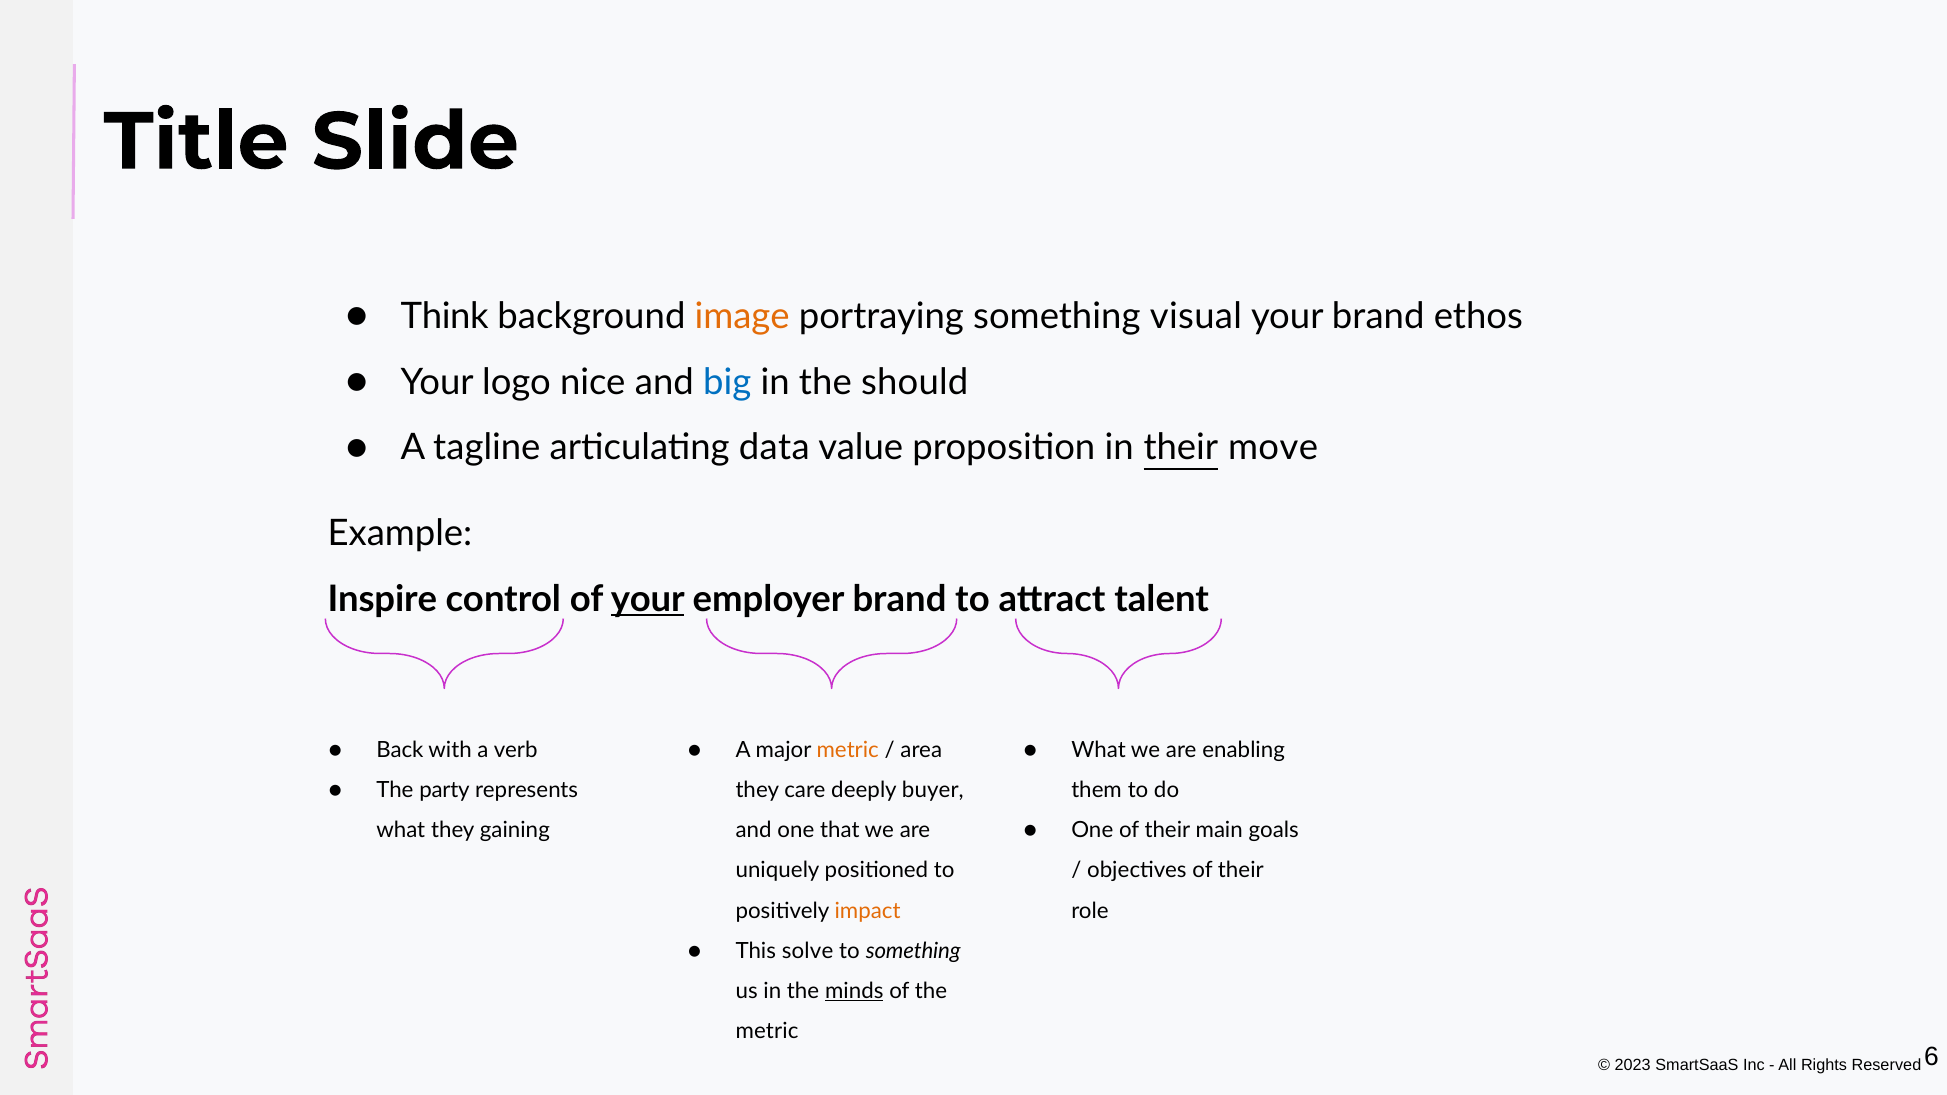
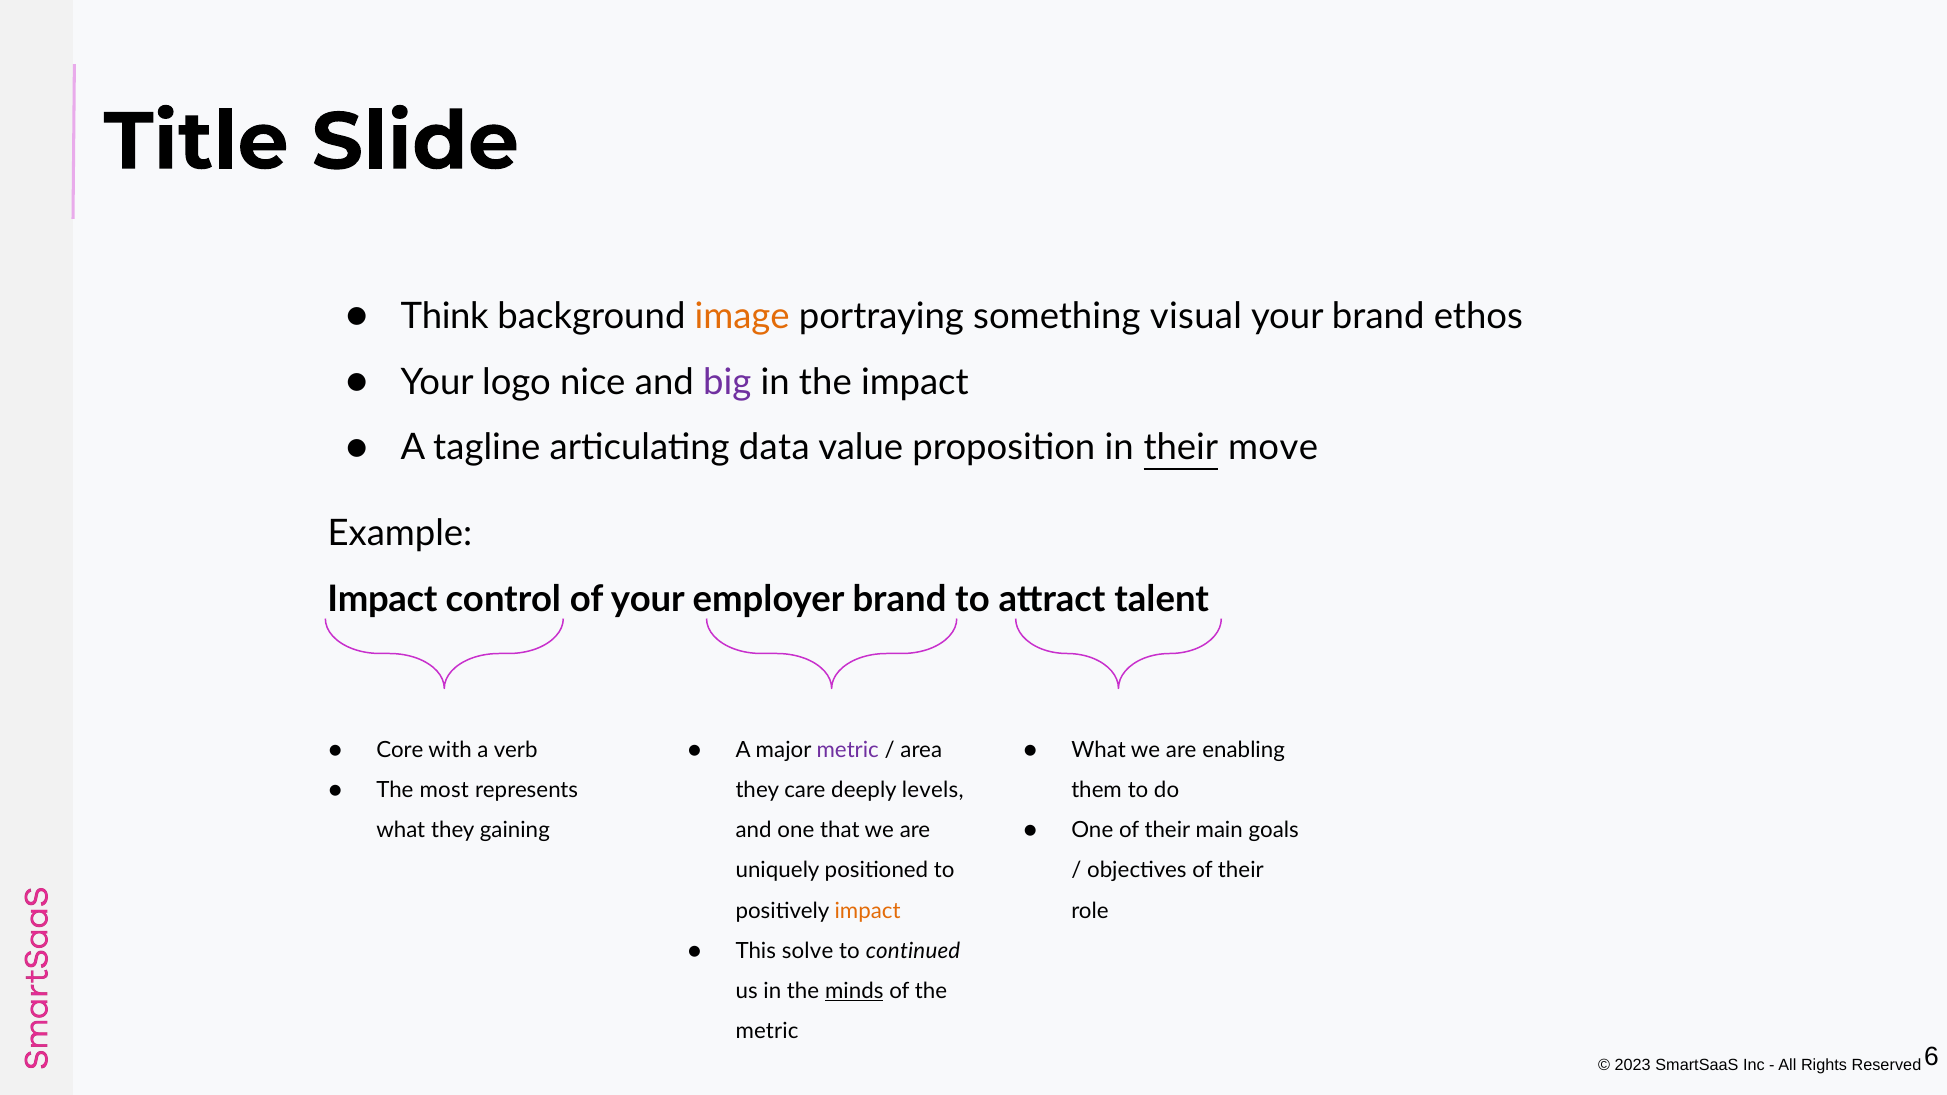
big colour: blue -> purple (727, 382)
the should: should -> impact (915, 382)
Inspire: Inspire -> Impact (382, 600)
your underline: present -> none (648, 600)
Back: Back -> Core (400, 750)
metric colour: orange -> purple (848, 750)
party: party -> most (444, 790)
buyer: buyer -> levels (933, 790)
to something: something -> continued (913, 951)
